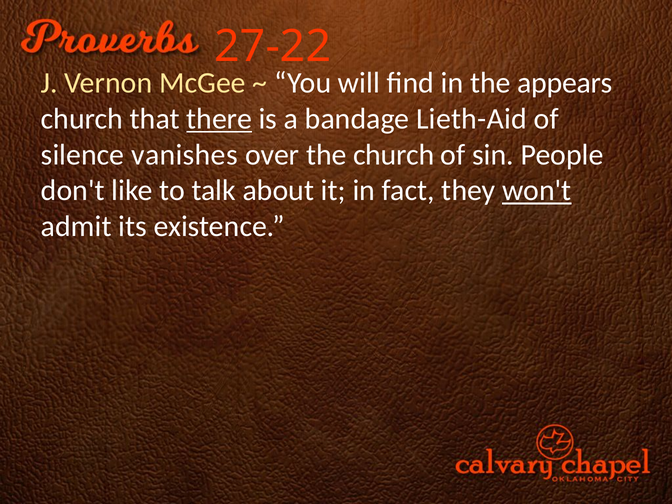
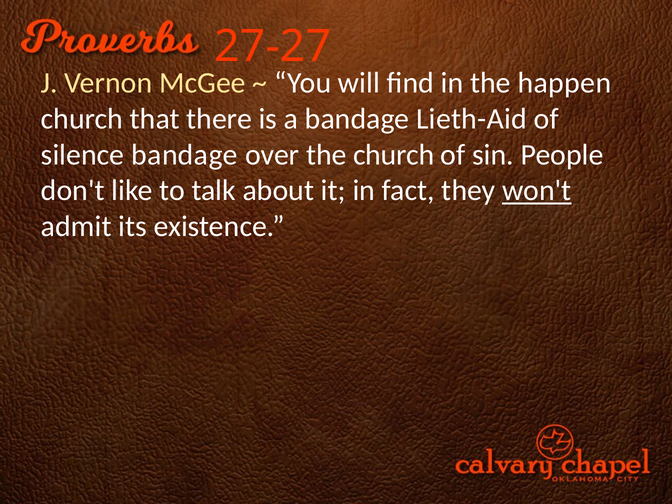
27-22: 27-22 -> 27-27 (273, 47)
appears: appears -> happen (565, 83)
there underline: present -> none (219, 119)
silence vanishes: vanishes -> bandage (185, 155)
